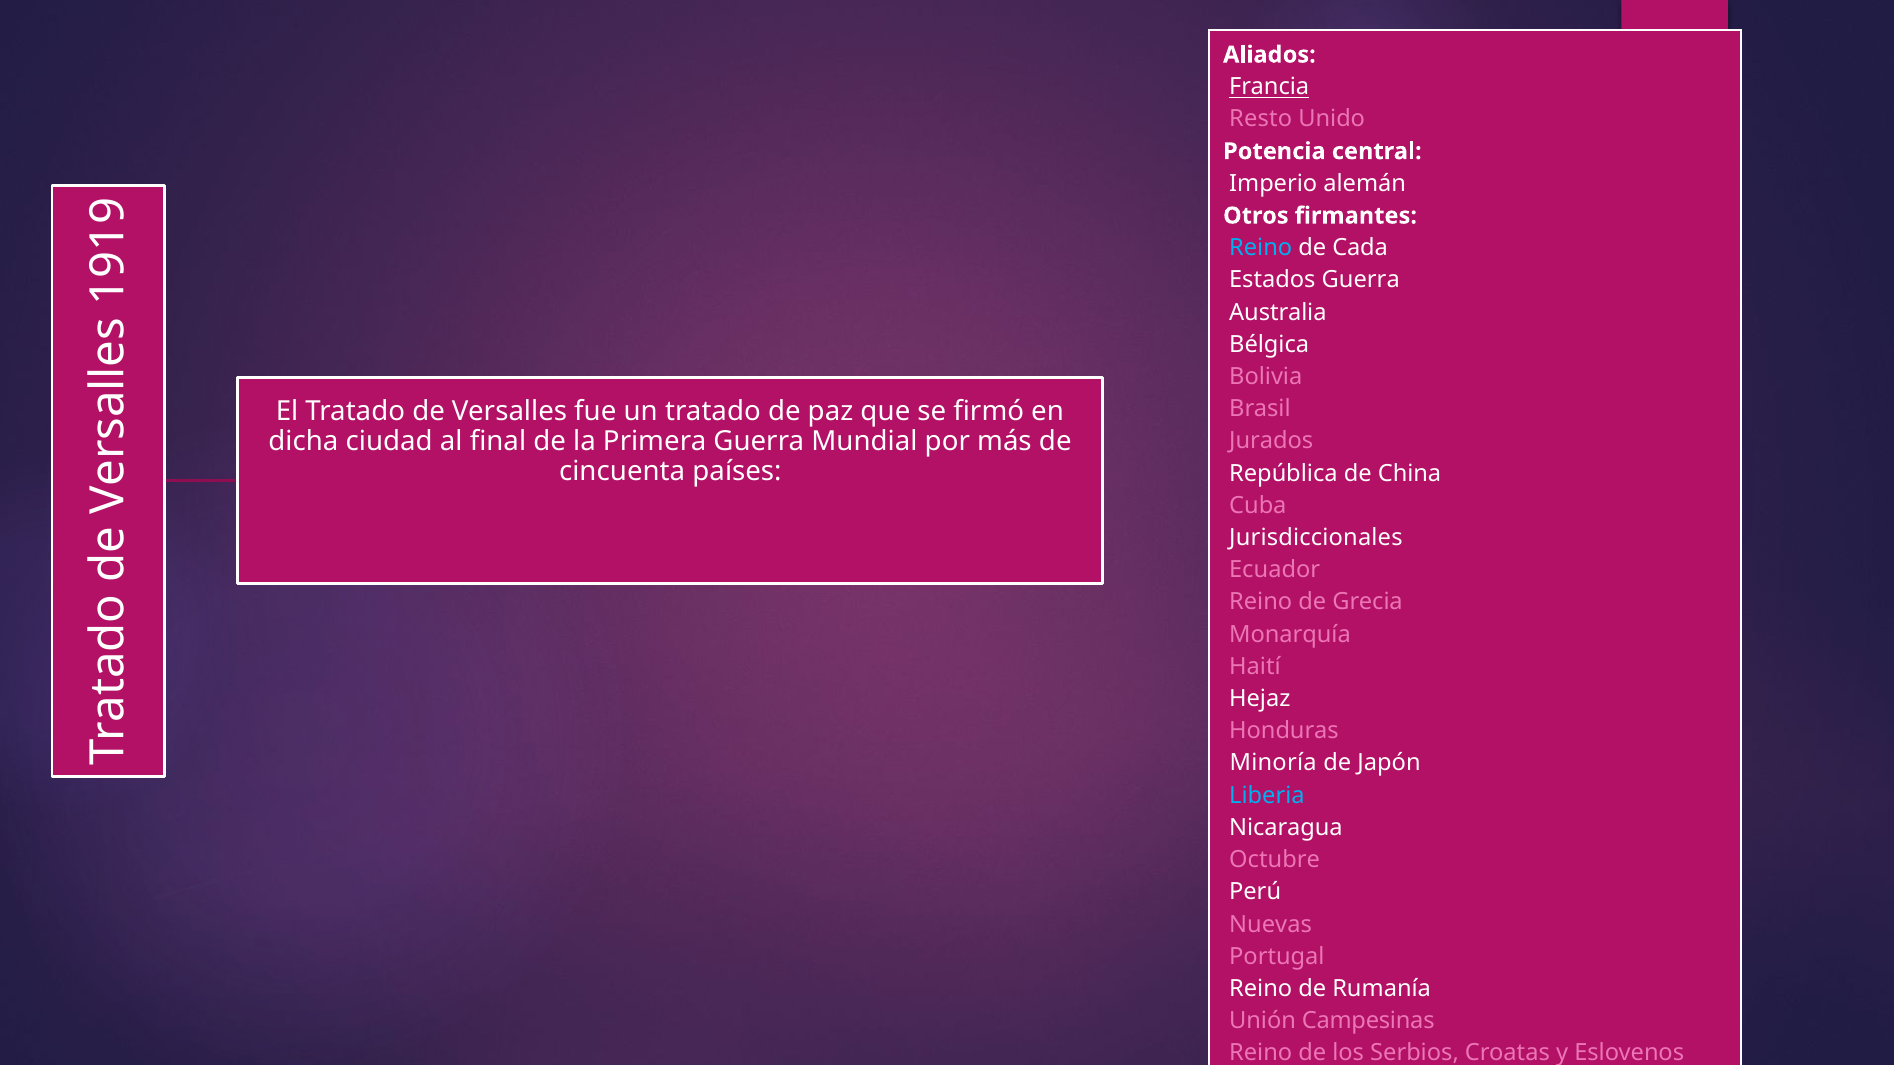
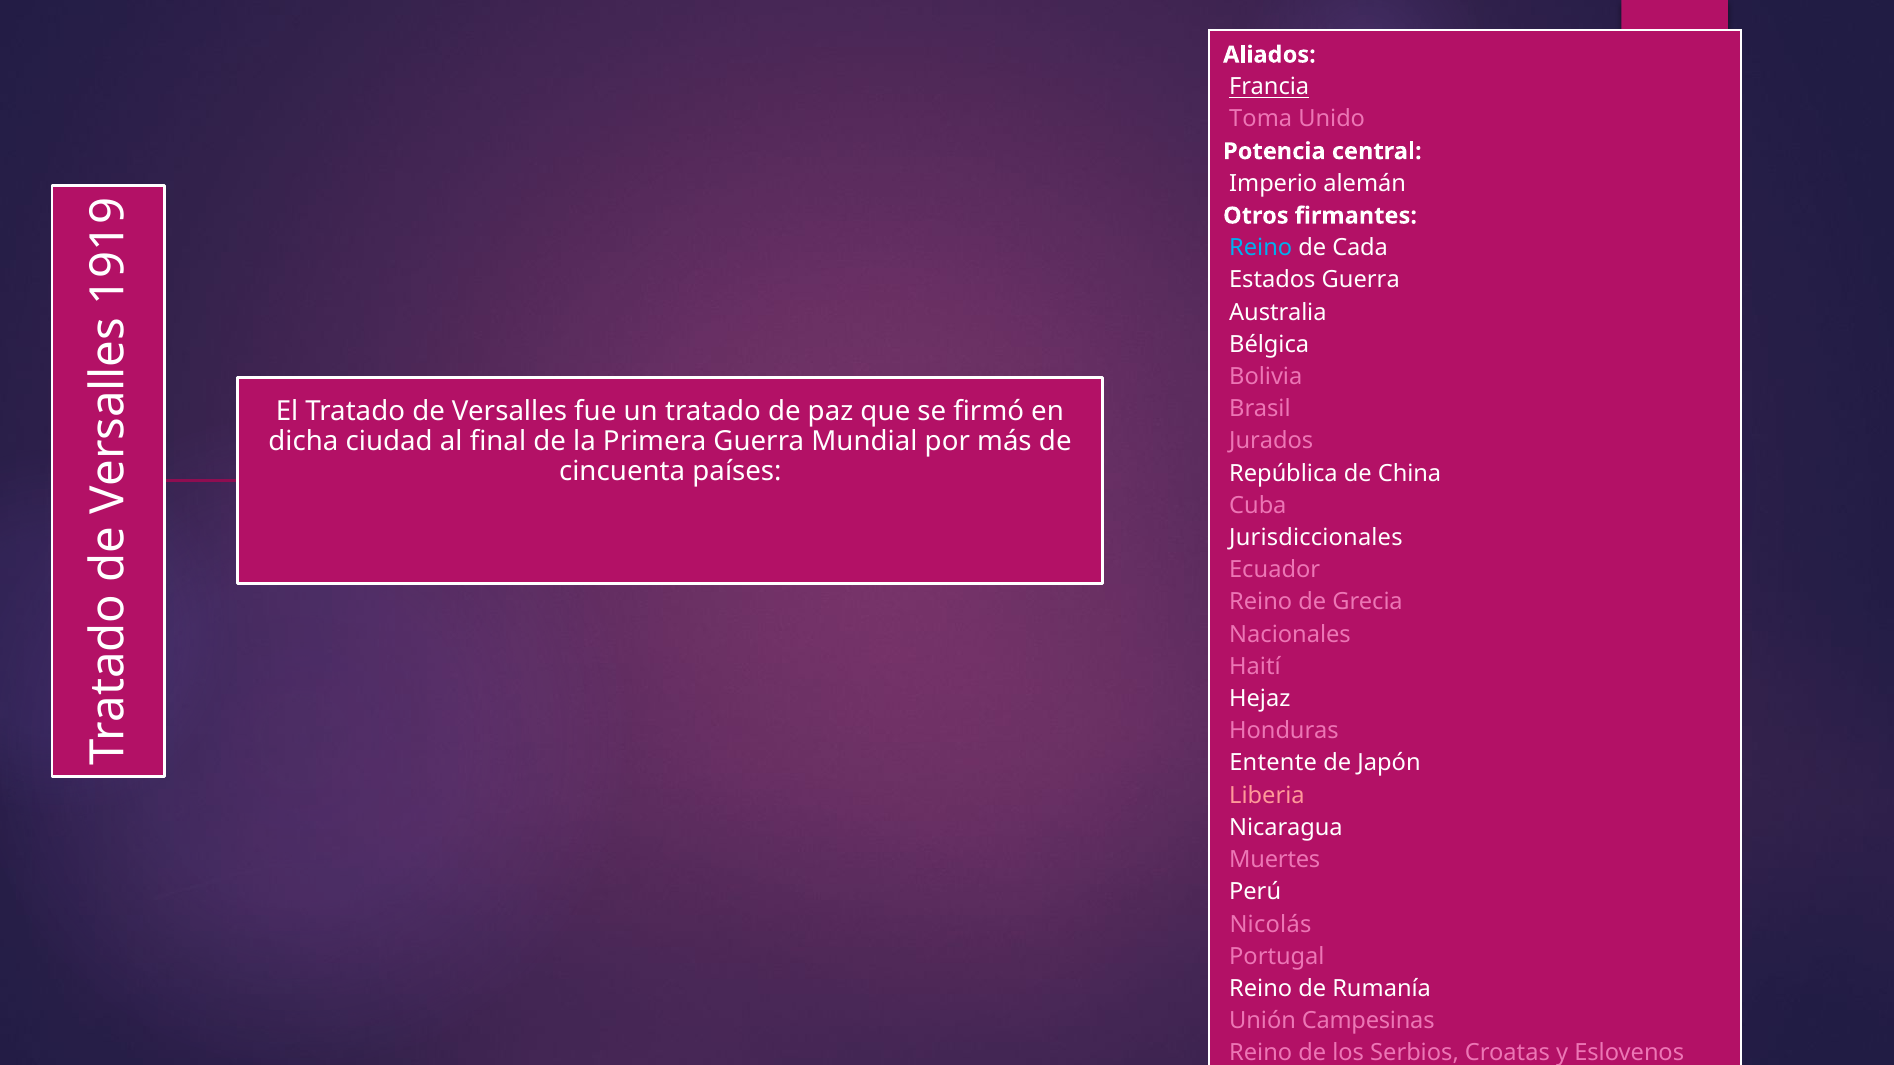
Resto: Resto -> Toma (1261, 119)
Monarquía: Monarquía -> Nacionales (1290, 635)
Minoría: Minoría -> Entente (1273, 763)
Liberia colour: light blue -> pink (1267, 796)
Octubre: Octubre -> Muertes (1275, 860)
Nuevas: Nuevas -> Nicolás (1270, 925)
